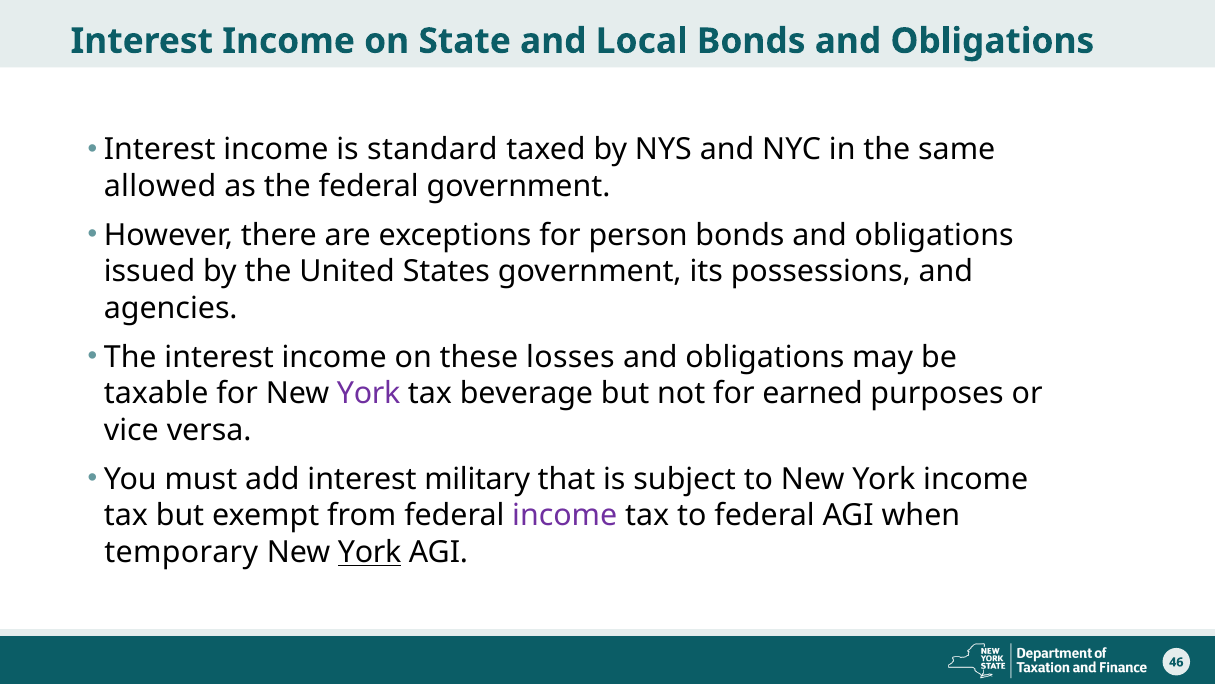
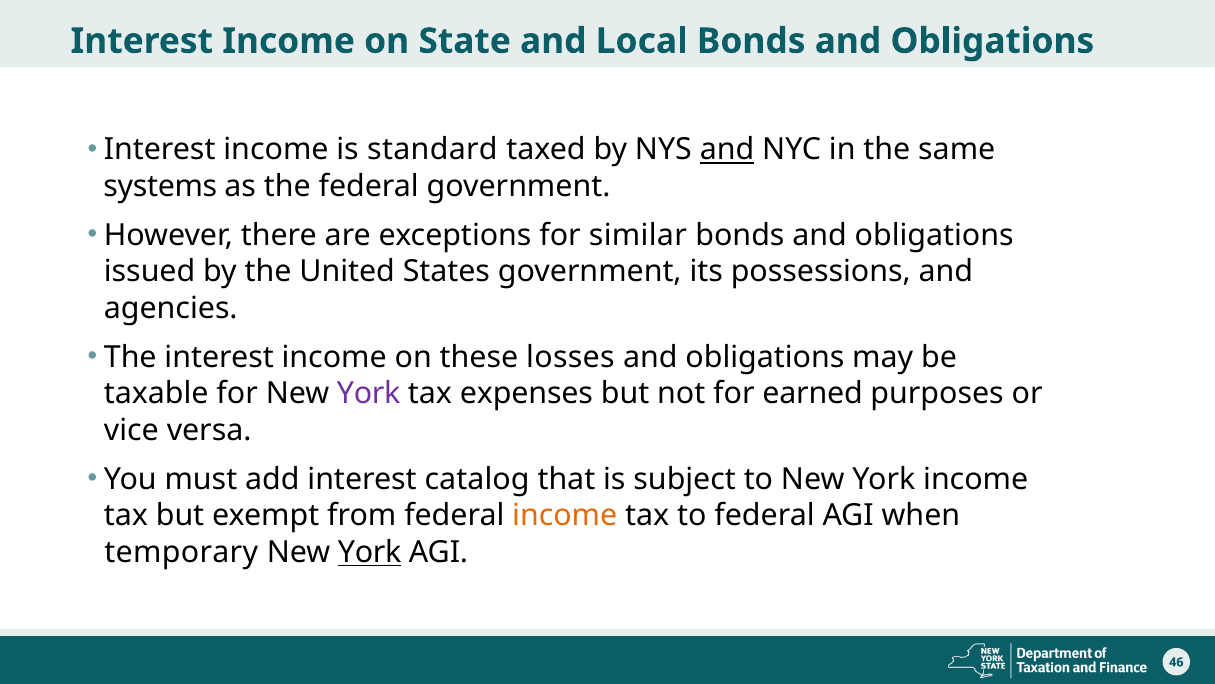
and underline: none -> present (727, 150)
allowed: allowed -> systems (160, 186)
person: person -> similar (638, 235)
beverage: beverage -> expenses (526, 394)
military: military -> catalog (477, 479)
income colour: purple -> orange (565, 516)
